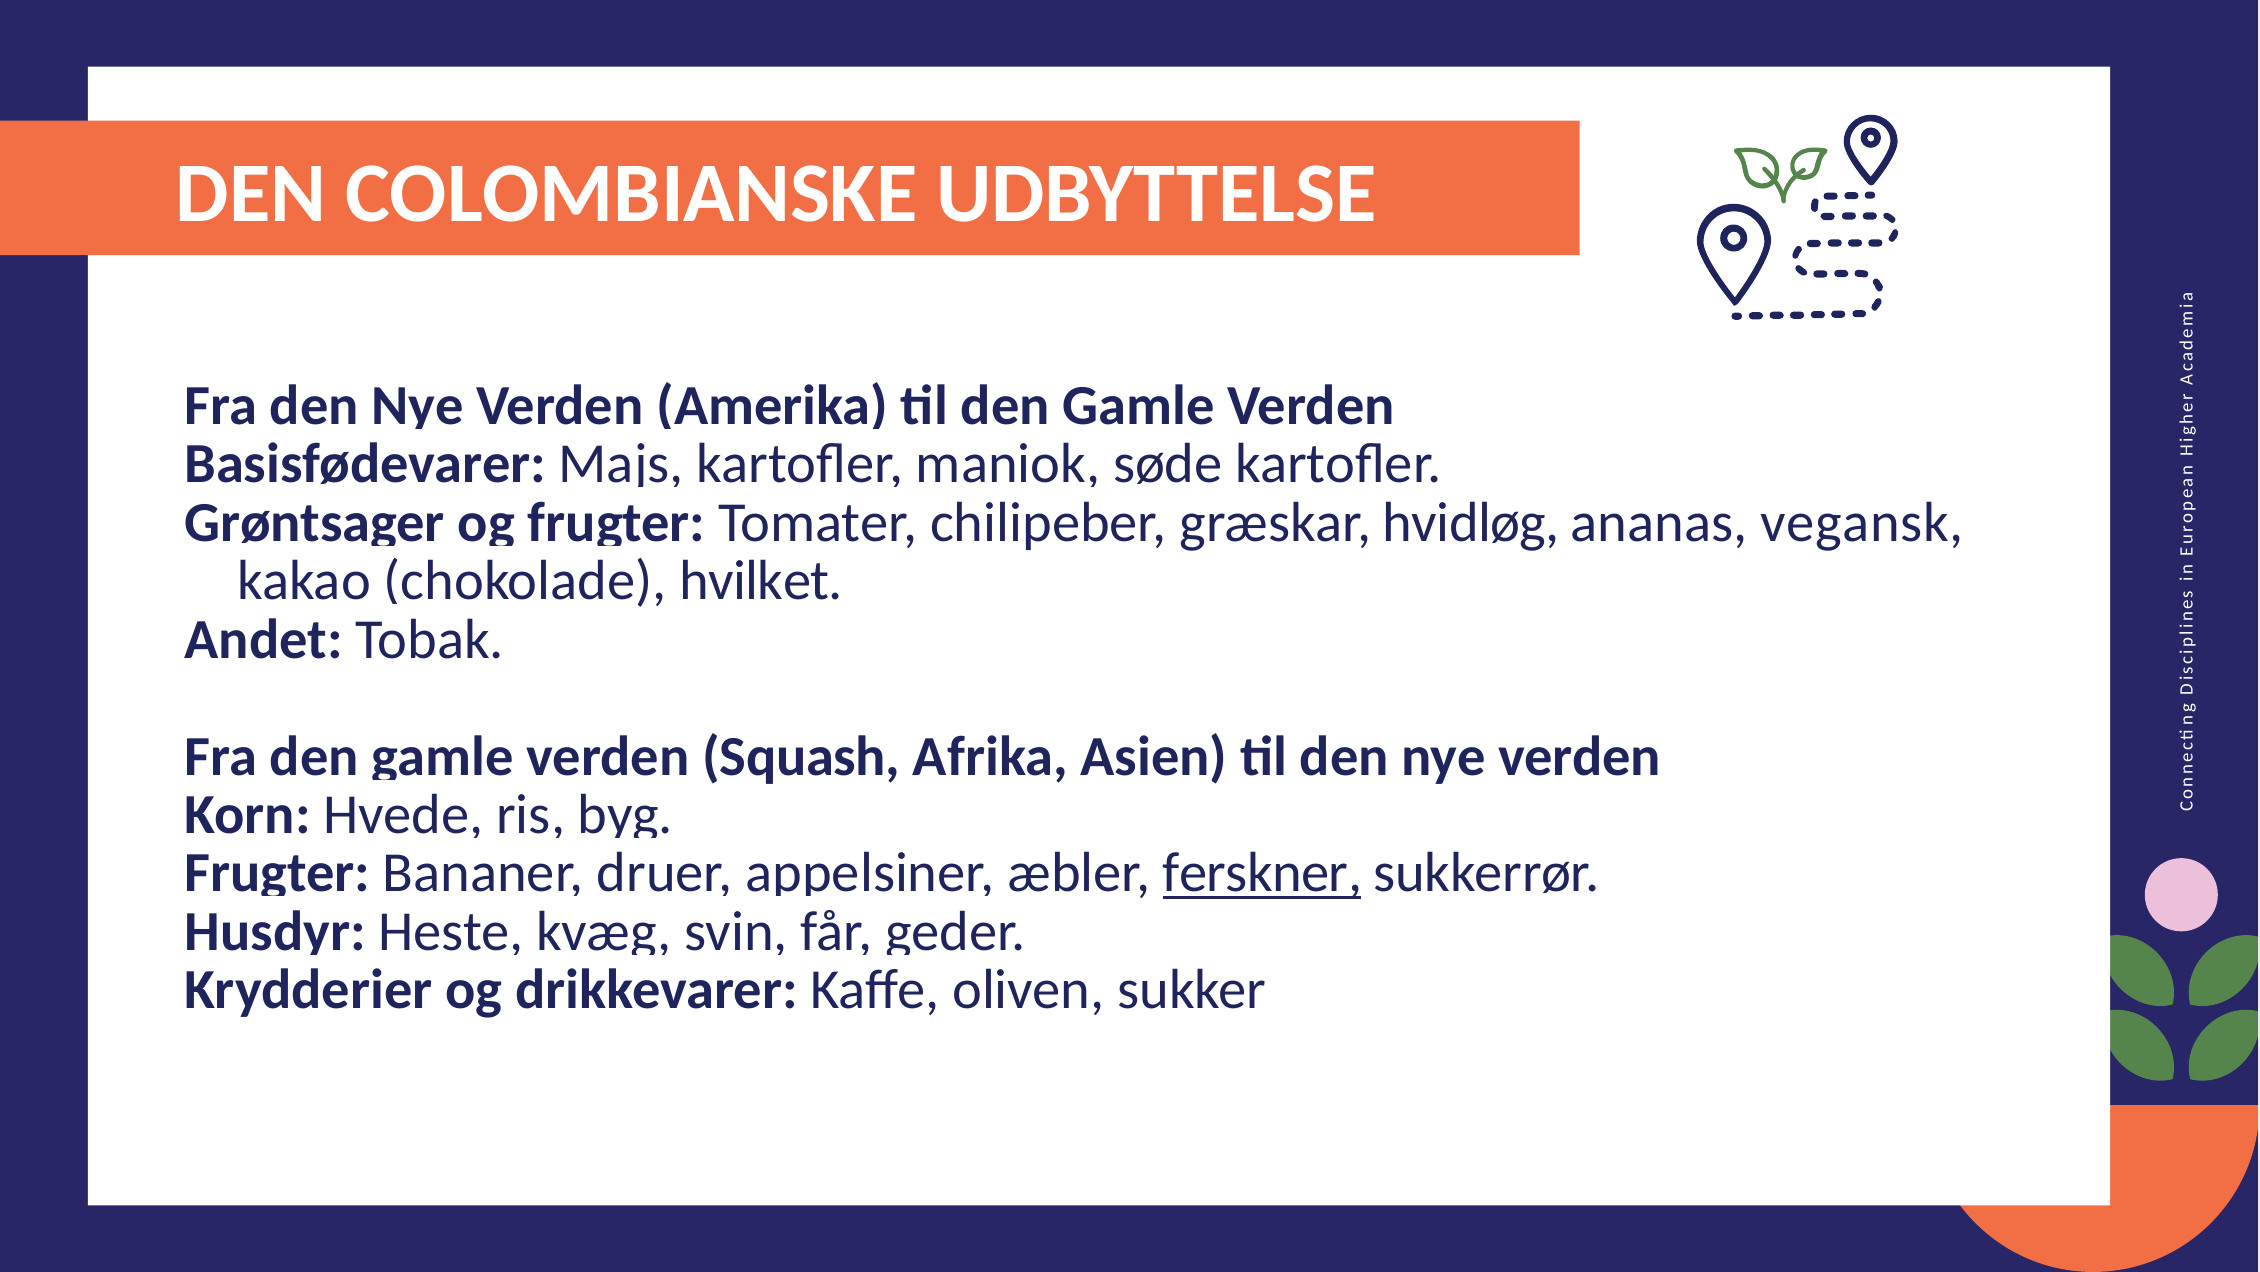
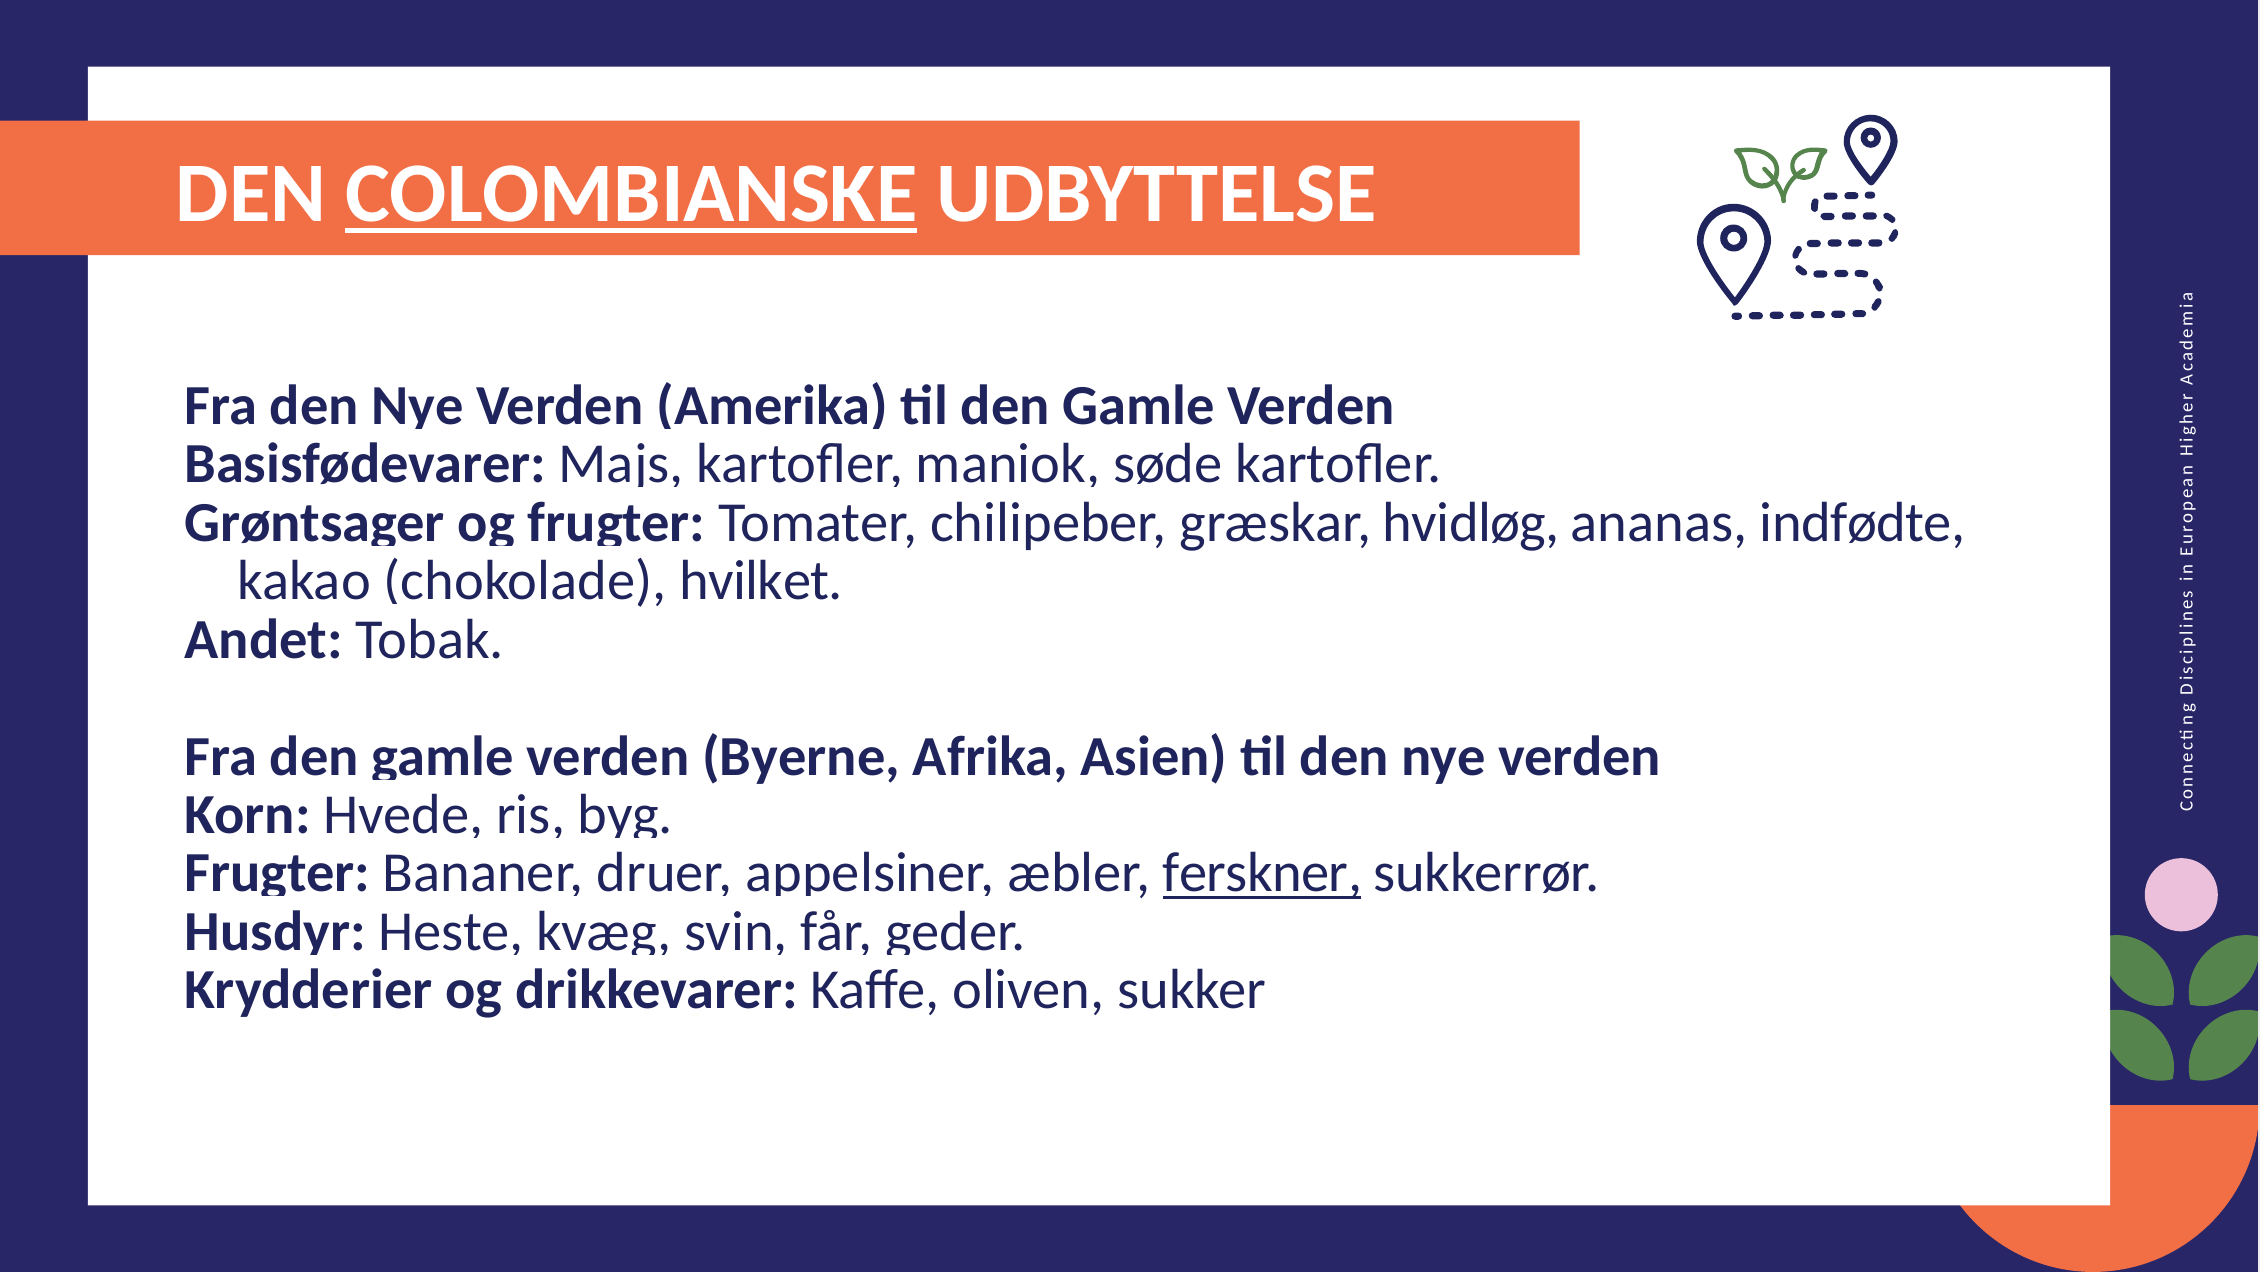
COLOMBIANSKE underline: none -> present (631, 194)
vegansk: vegansk -> indfødte (1863, 522)
Squash: Squash -> Byerne (801, 756)
